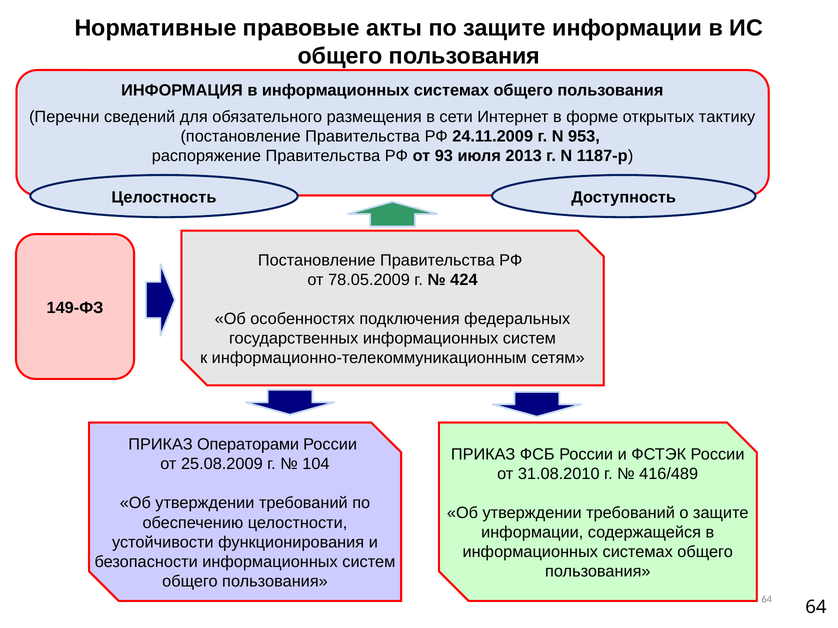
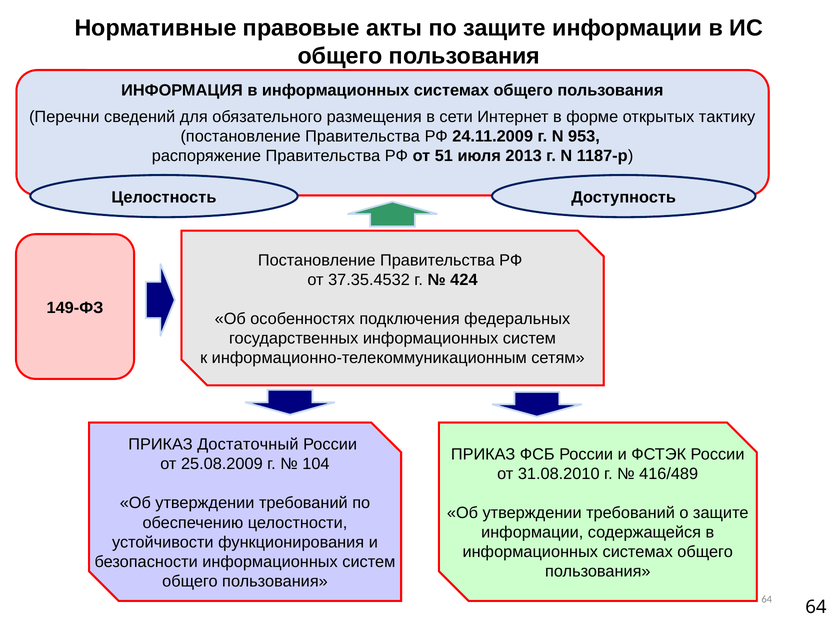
93: 93 -> 51 (444, 156)
78.05.2009: 78.05.2009 -> 37.35.4532 (369, 280)
Операторами: Операторами -> Достаточный (248, 445)
